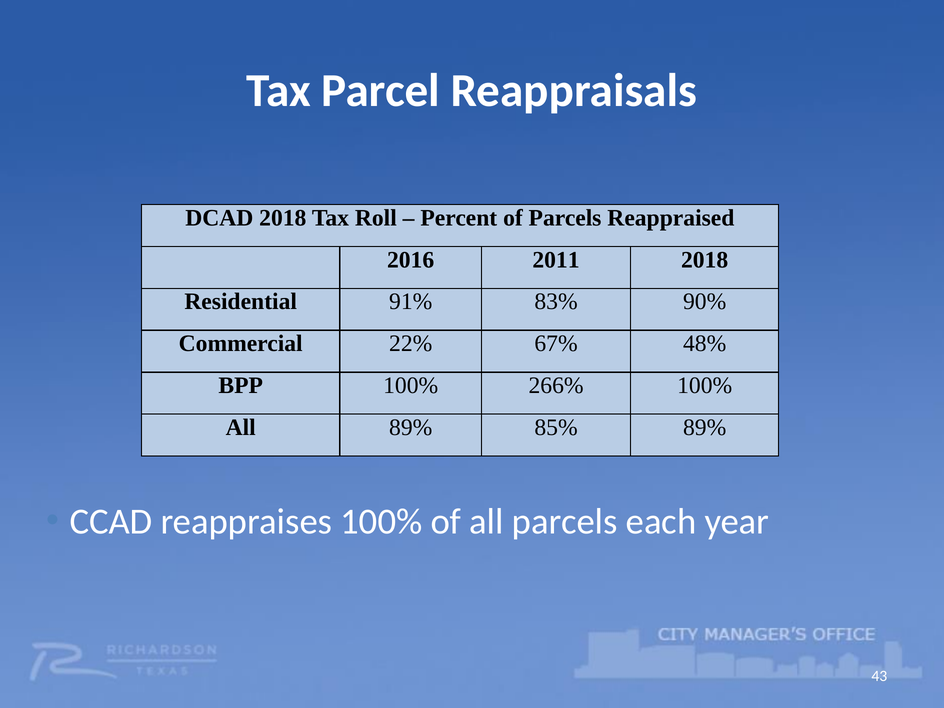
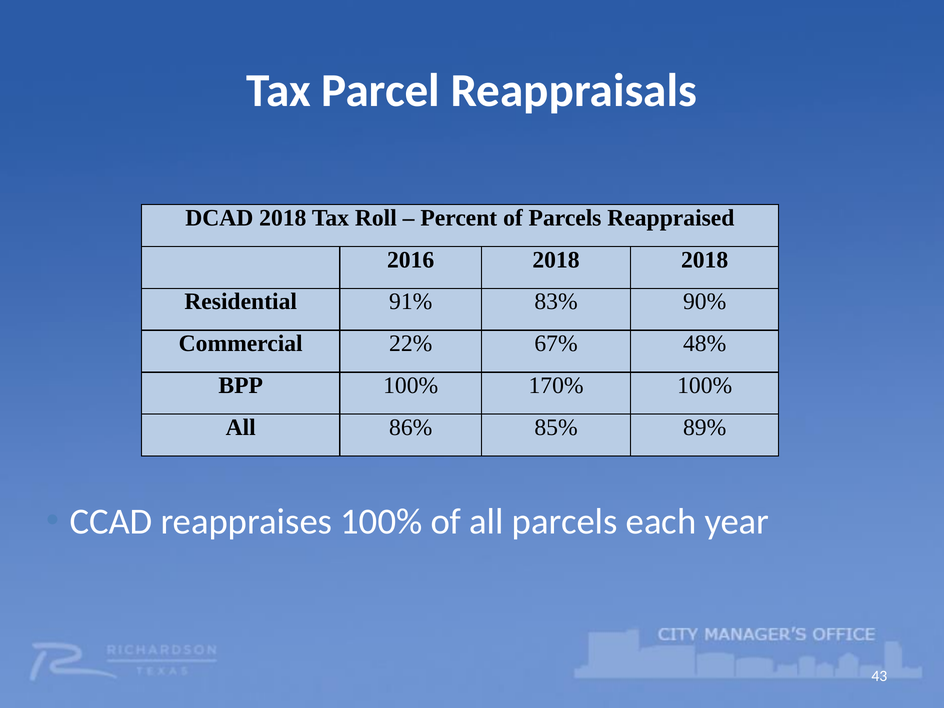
2016 2011: 2011 -> 2018 (556, 260)
266%: 266% -> 170% (556, 385)
All 89%: 89% -> 86% (411, 427)
